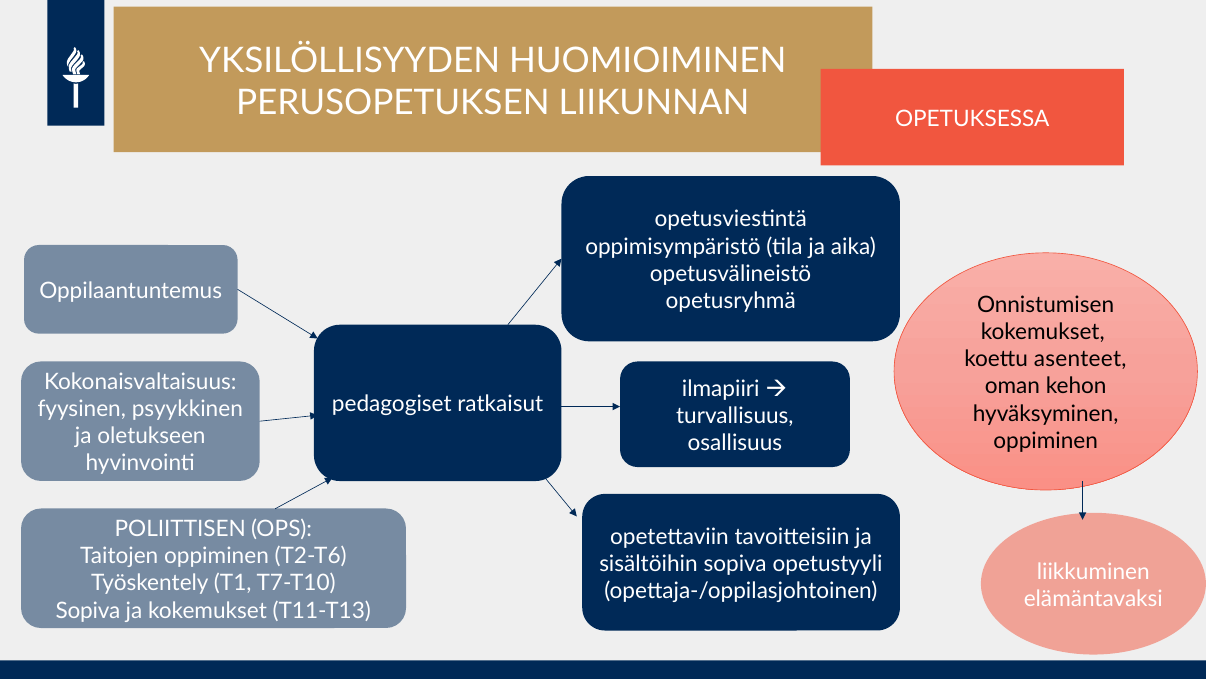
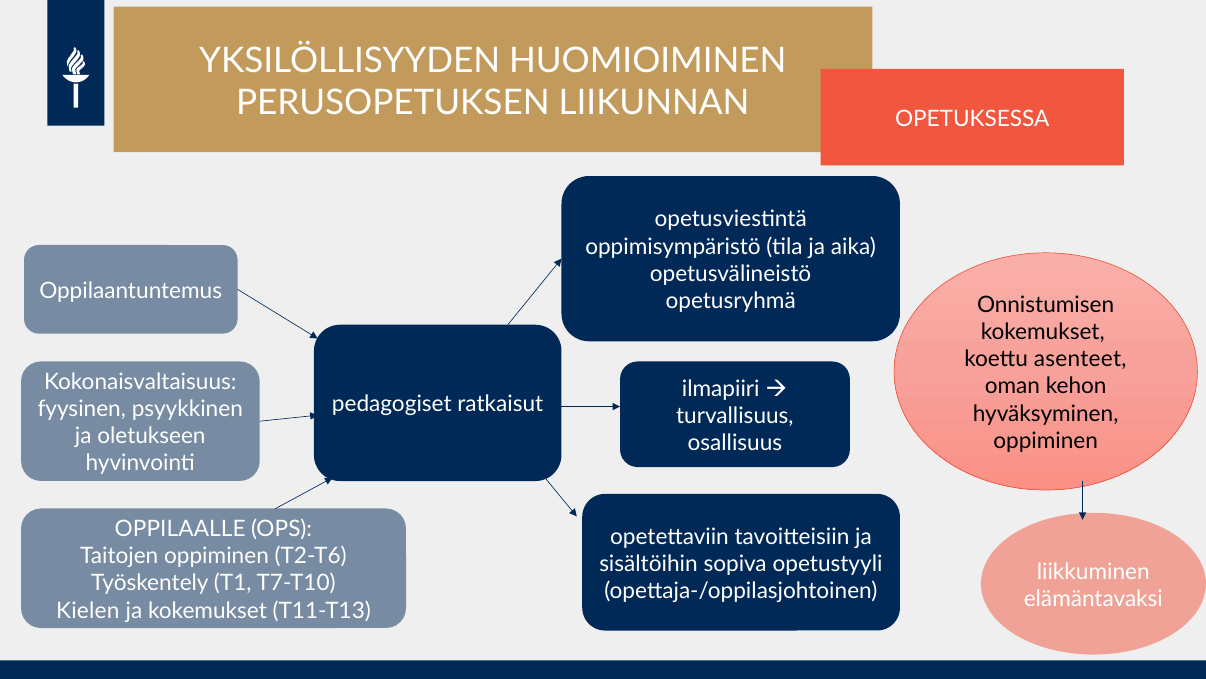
POLIITTISEN: POLIITTISEN -> OPPILAALLE (180, 529)
Sopiva: Sopiva -> Kielen (88, 610)
